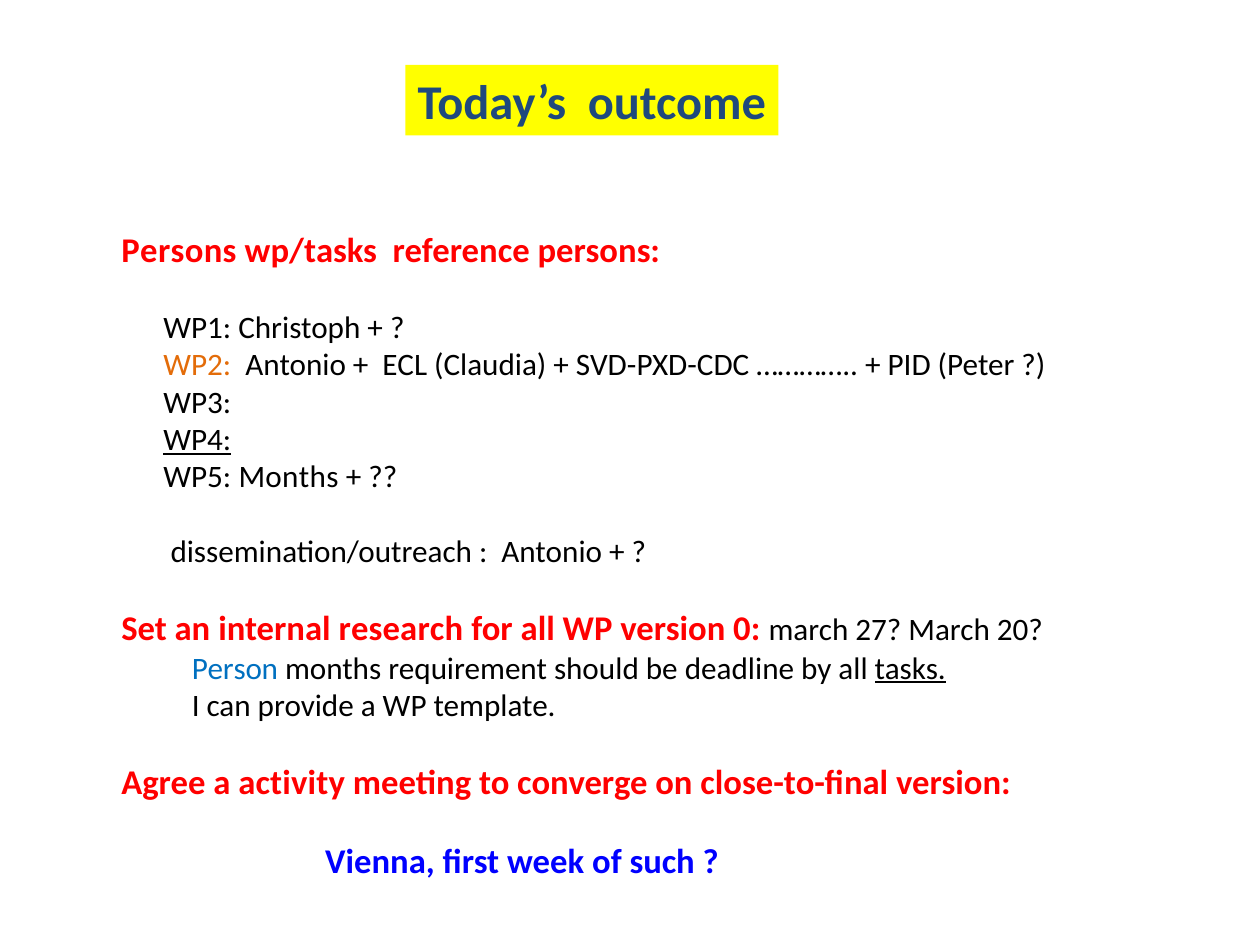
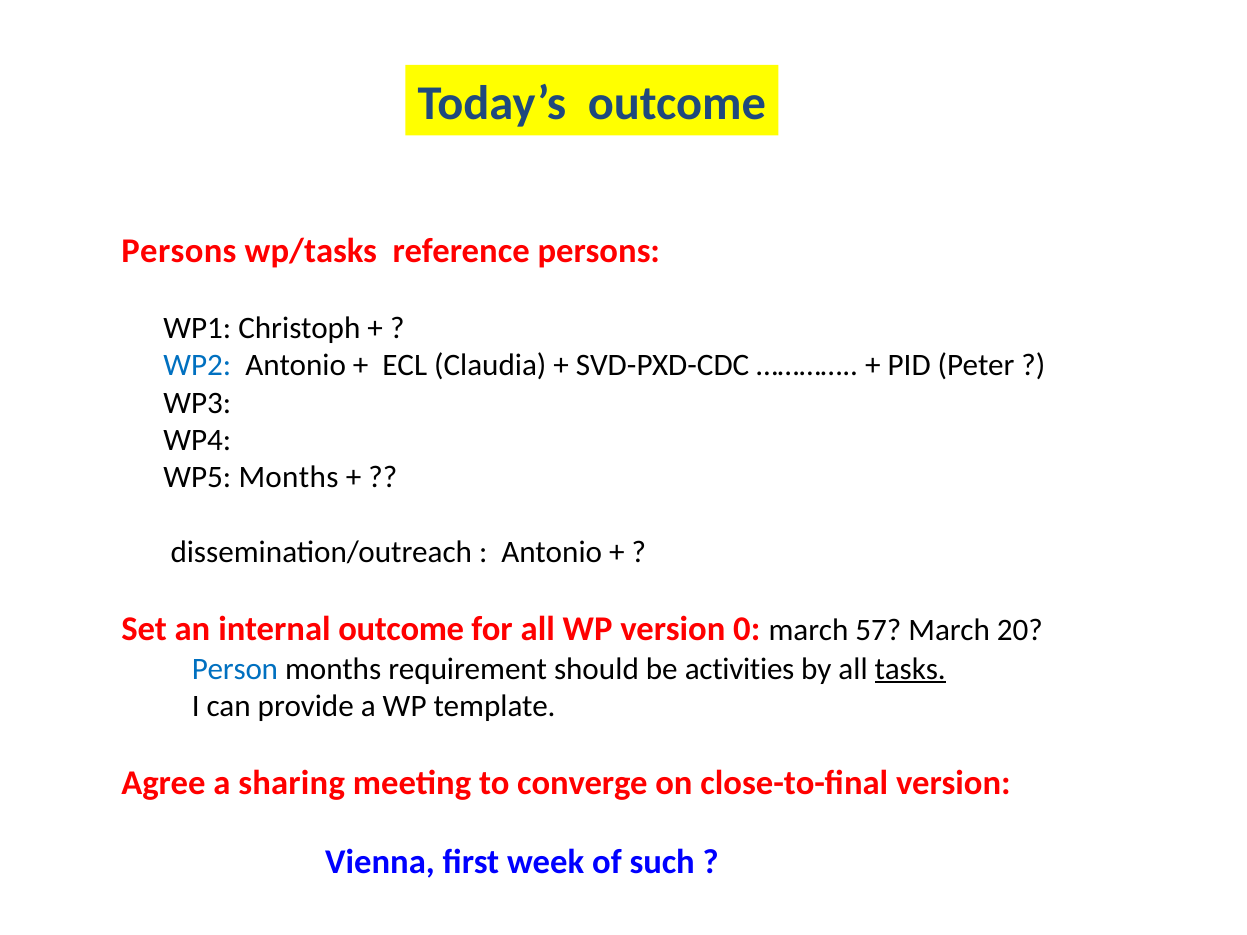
WP2 colour: orange -> blue (197, 365)
WP4 underline: present -> none (197, 440)
internal research: research -> outcome (401, 630)
27: 27 -> 57 (878, 631)
deadline: deadline -> activities (740, 669)
activity: activity -> sharing (292, 783)
